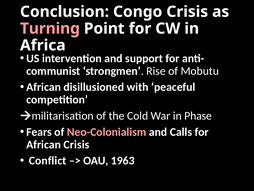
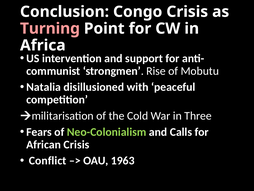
African: African -> Natalia (44, 87)
Phase: Phase -> Three (198, 116)
Neo-Colonialism colour: pink -> light green (107, 132)
